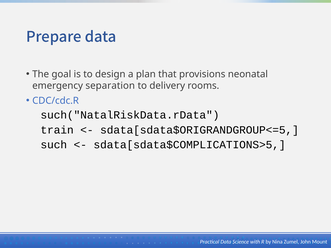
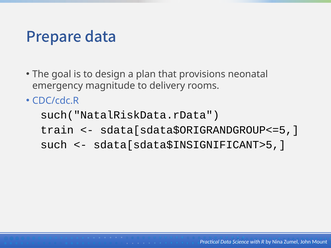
separation: separation -> magnitude (110, 86)
sdata[sdata$COMPLICATIONS>5: sdata[sdata$COMPLICATIONS>5 -> sdata[sdata$INSIGNIFICANT>5 (190, 145)
